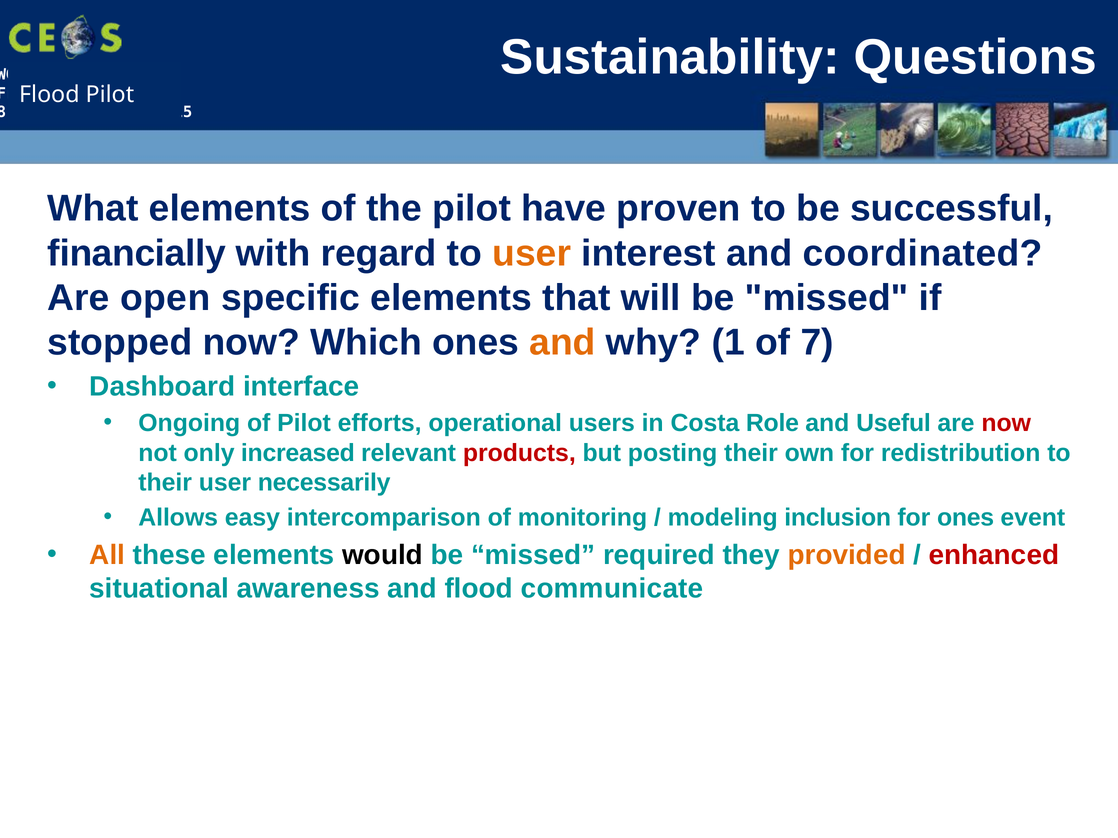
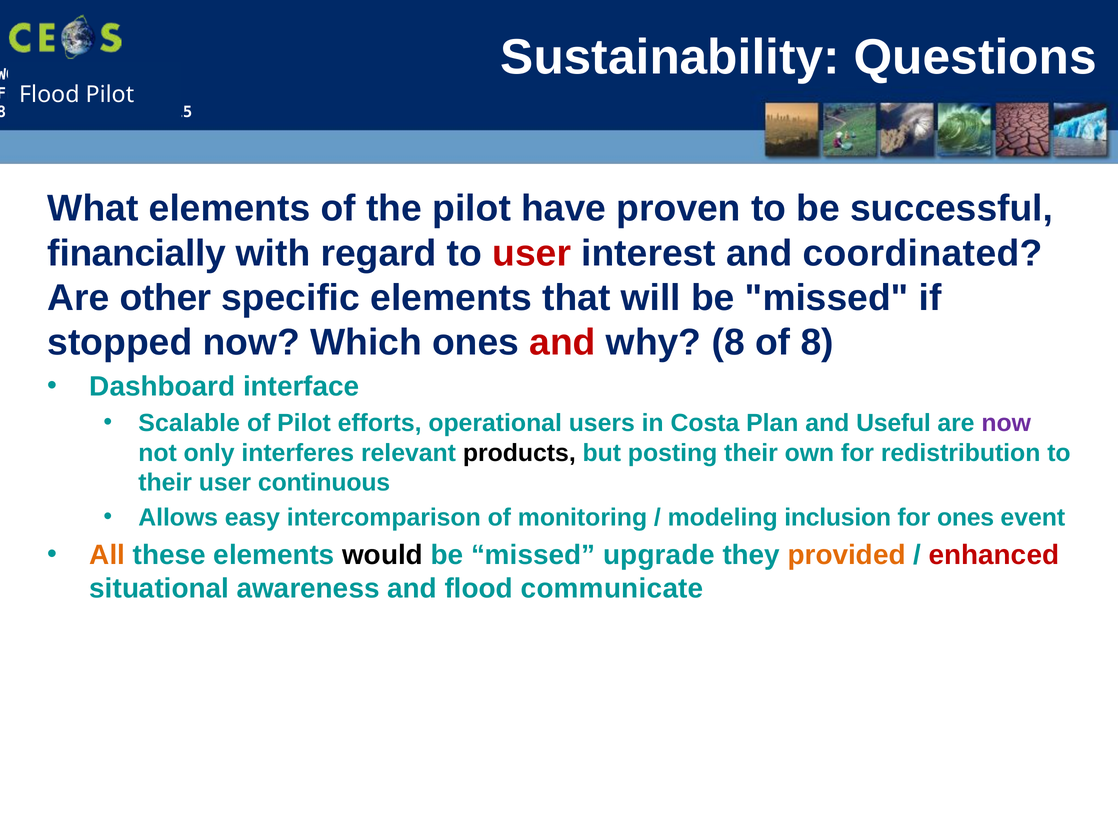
user colour: orange -> red (532, 253)
open: open -> other (166, 298)
and colour: orange -> red (563, 343)
why 1: 1 -> 8 (728, 343)
of 7: 7 -> 8 (817, 343)
Ongoing: Ongoing -> Scalable (189, 423)
Role: Role -> Plan (772, 423)
now colour: red -> purple (1006, 423)
increased: increased -> interferes (298, 453)
products colour: red -> black (519, 453)
necessarily: necessarily -> continuous (324, 483)
required: required -> upgrade (659, 555)
